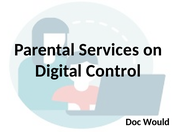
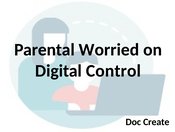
Services: Services -> Worried (109, 49)
Would: Would -> Create (156, 121)
